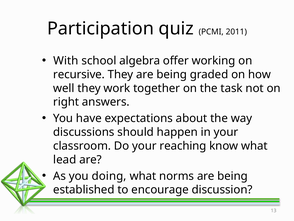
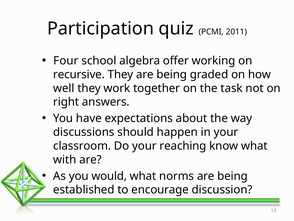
With: With -> Four (66, 61)
lead: lead -> with (65, 159)
doing: doing -> would (109, 176)
